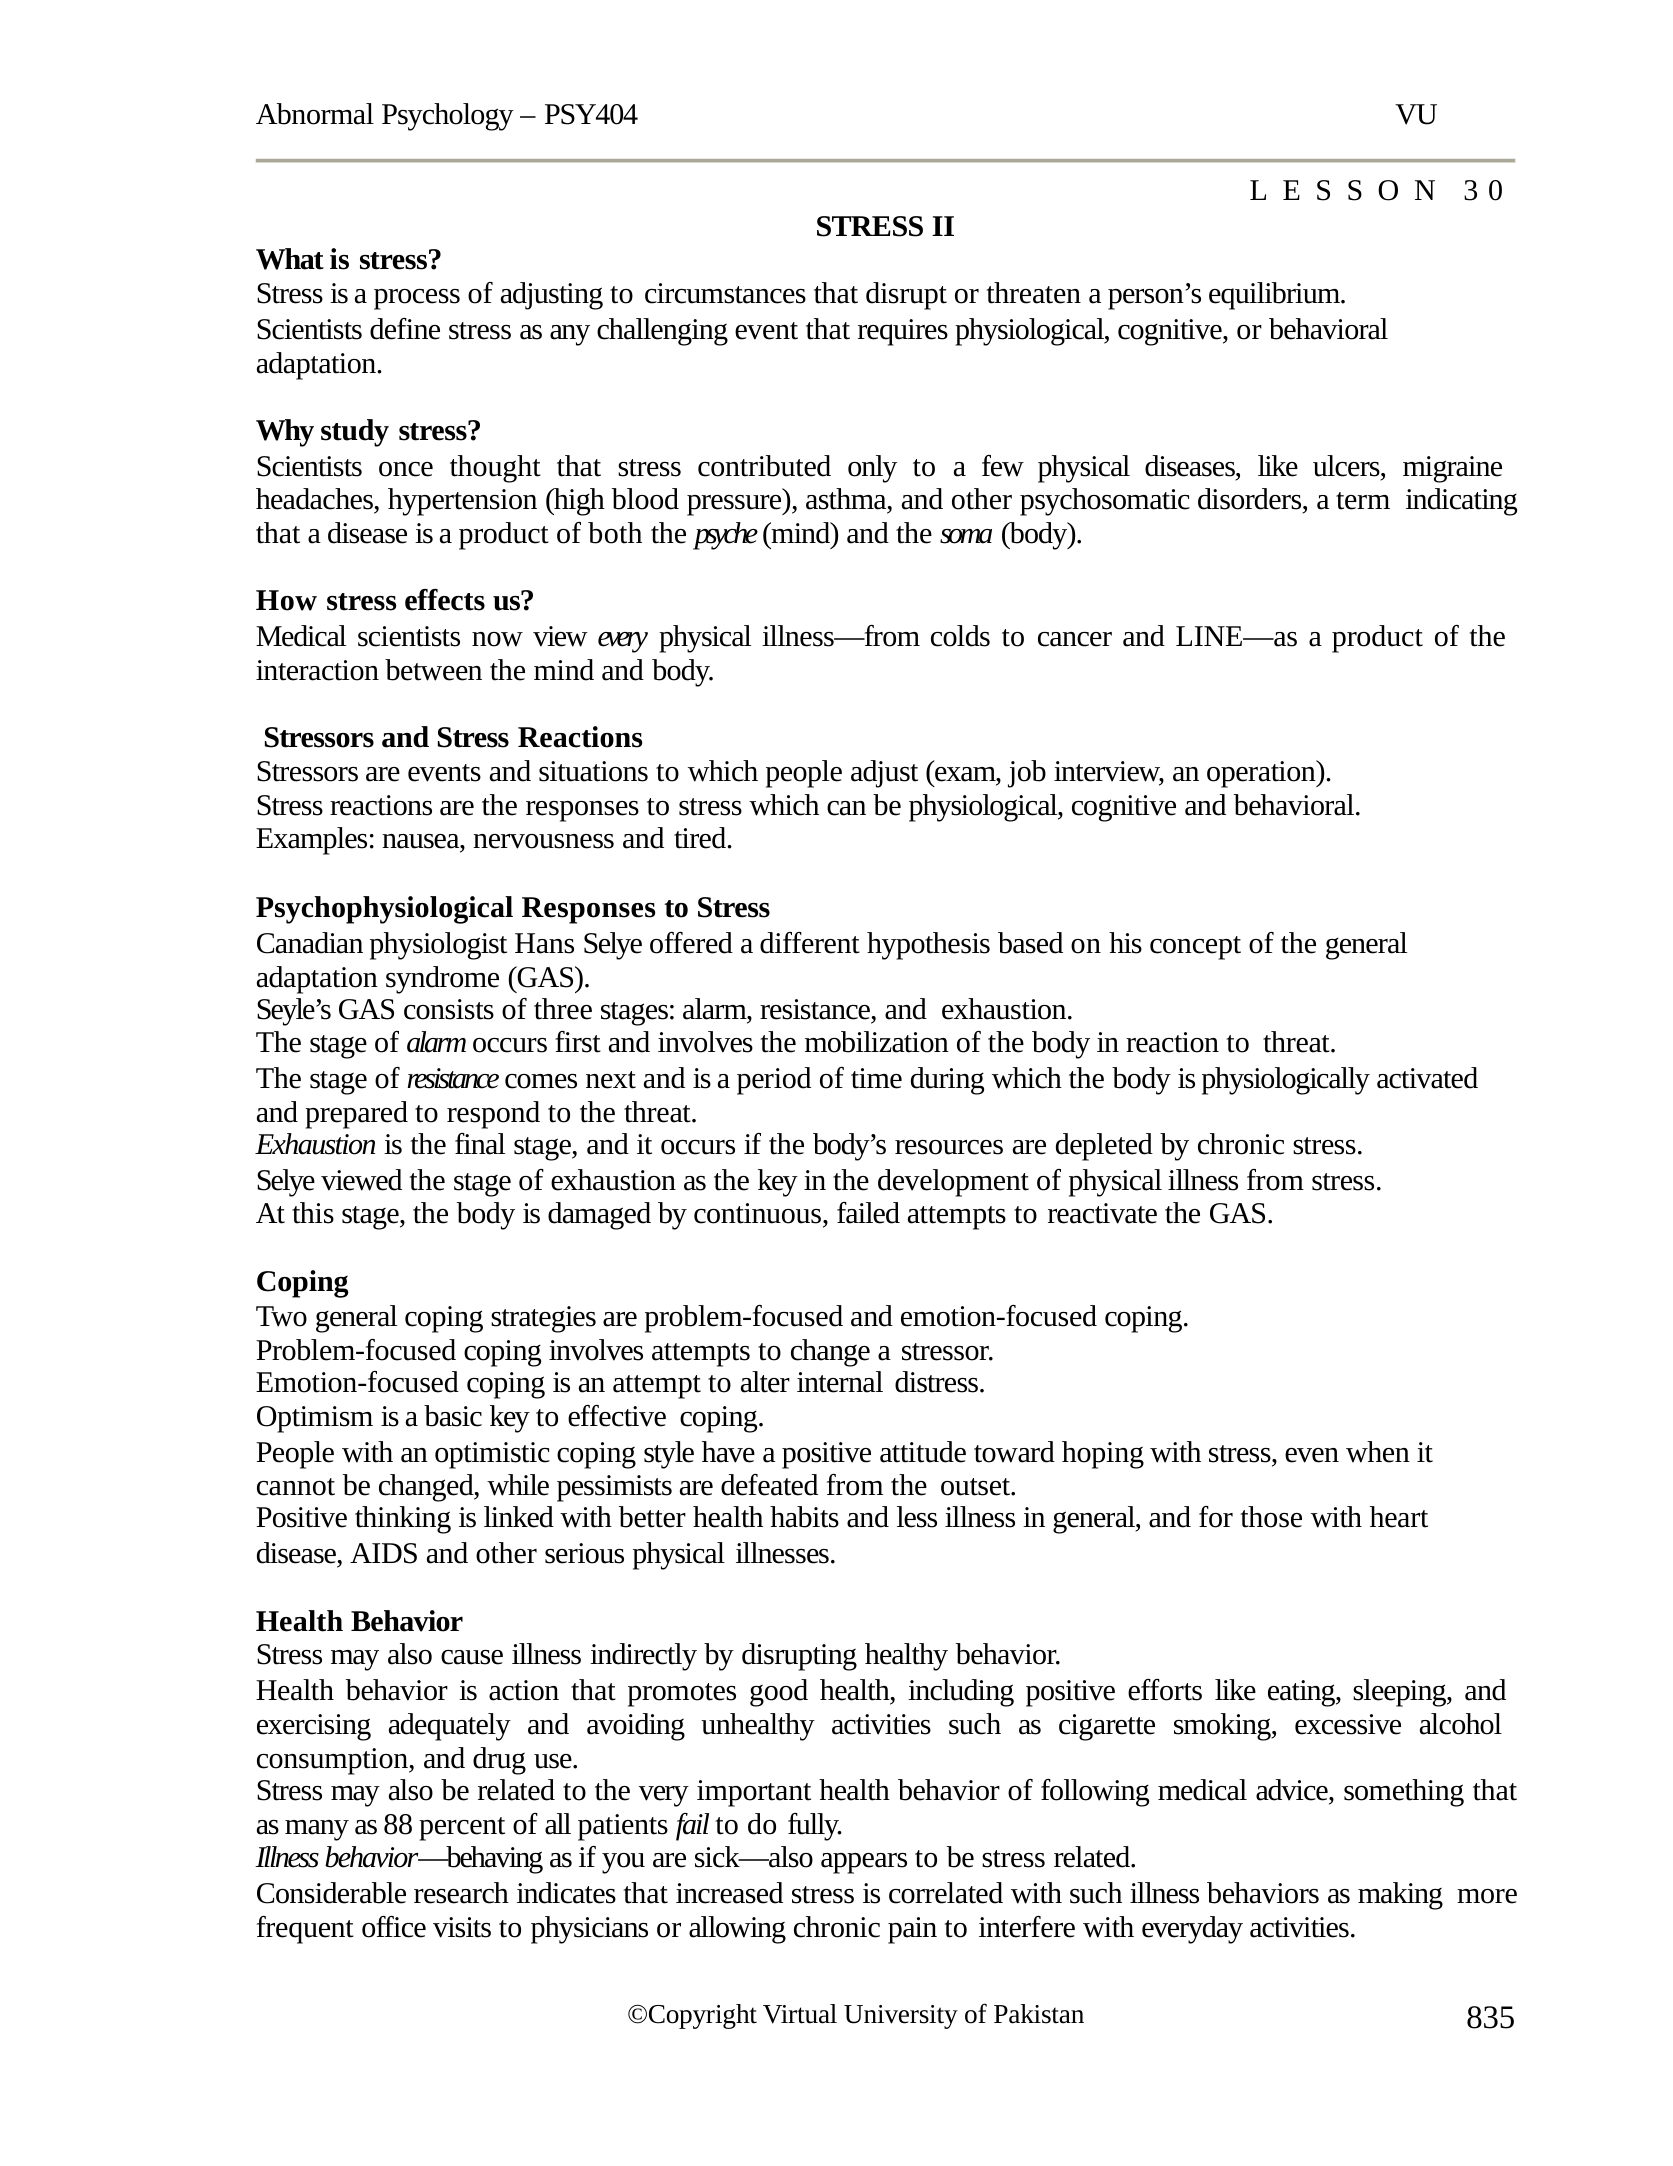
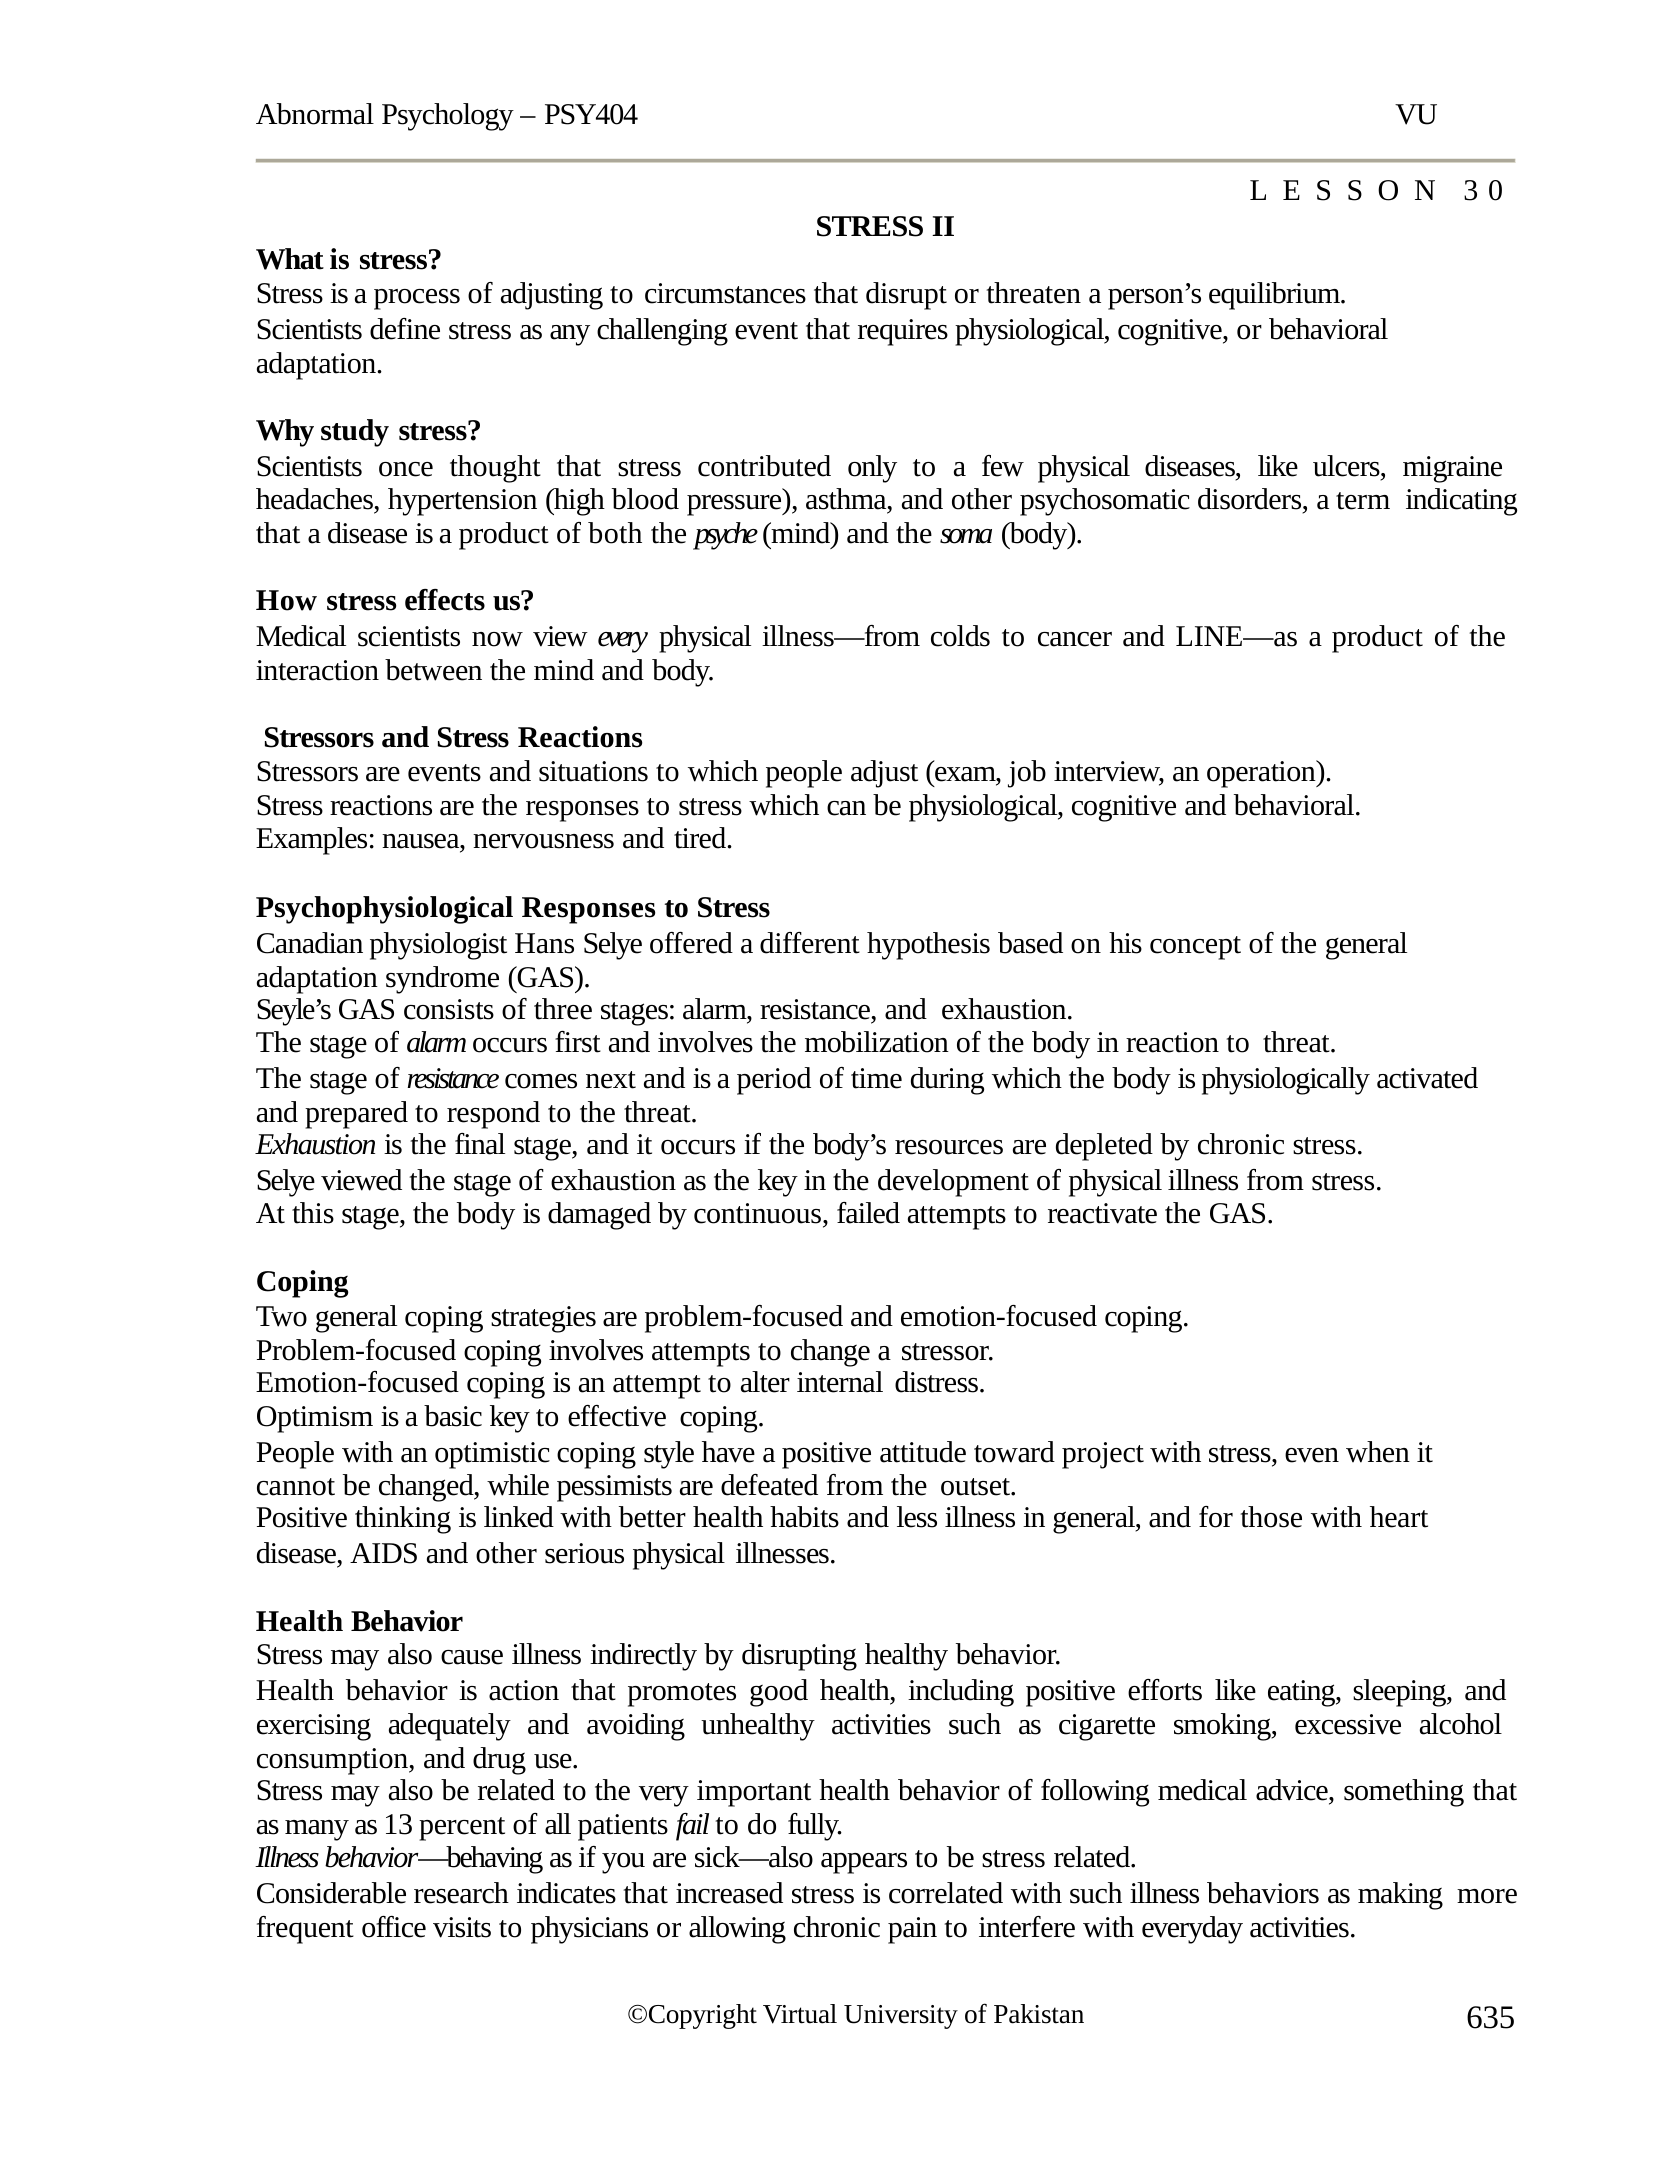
hoping: hoping -> project (1103, 1452)
88: 88 -> 13 (398, 1823)
835: 835 -> 635 (1491, 2017)
